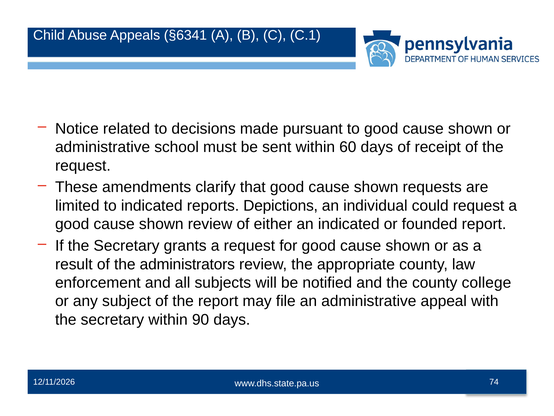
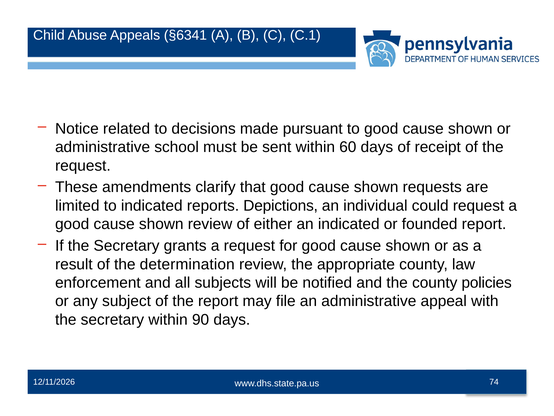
administrators: administrators -> determination (187, 264)
college: college -> policies (487, 282)
